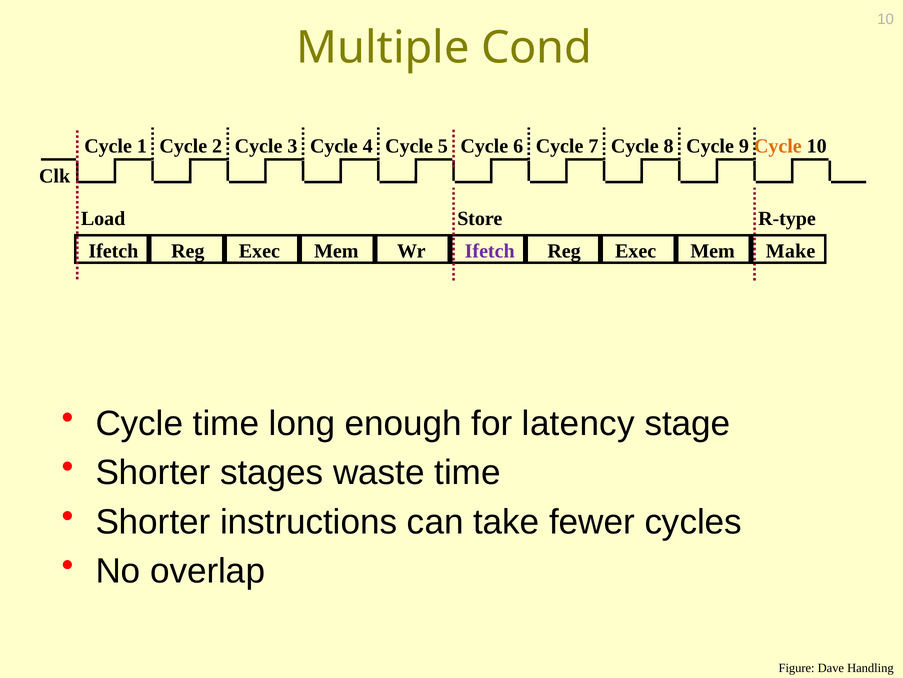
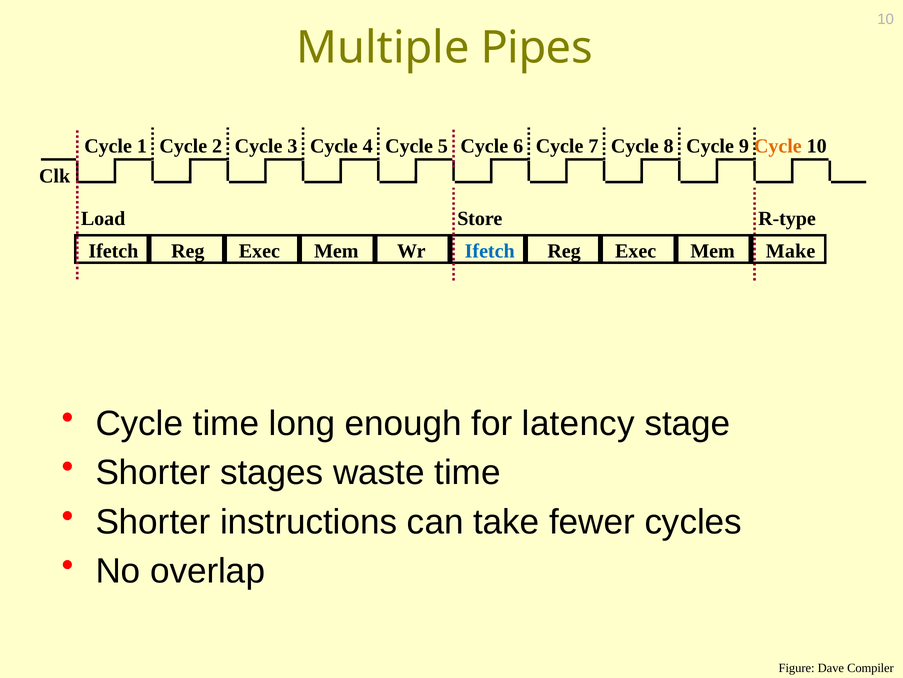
Cond: Cond -> Pipes (537, 48)
Ifetch colour: purple -> blue (490, 251)
Handling: Handling -> Compiler (870, 667)
